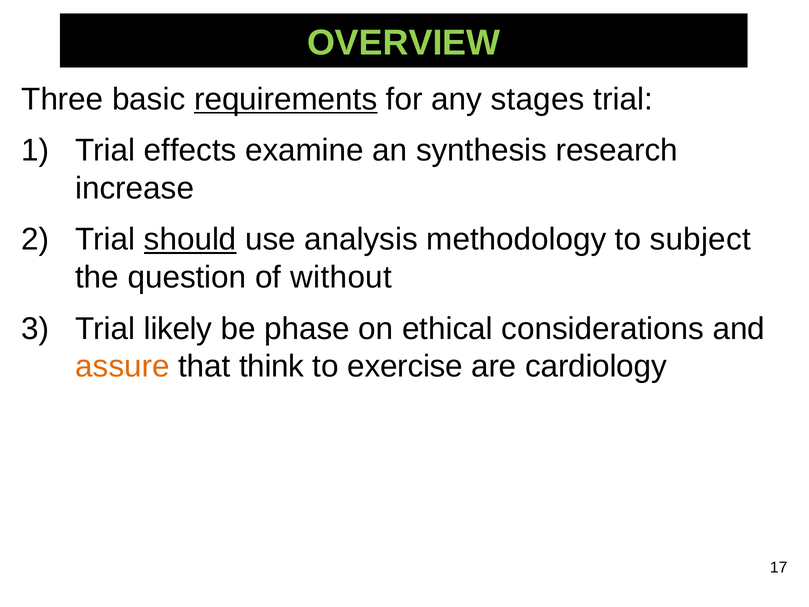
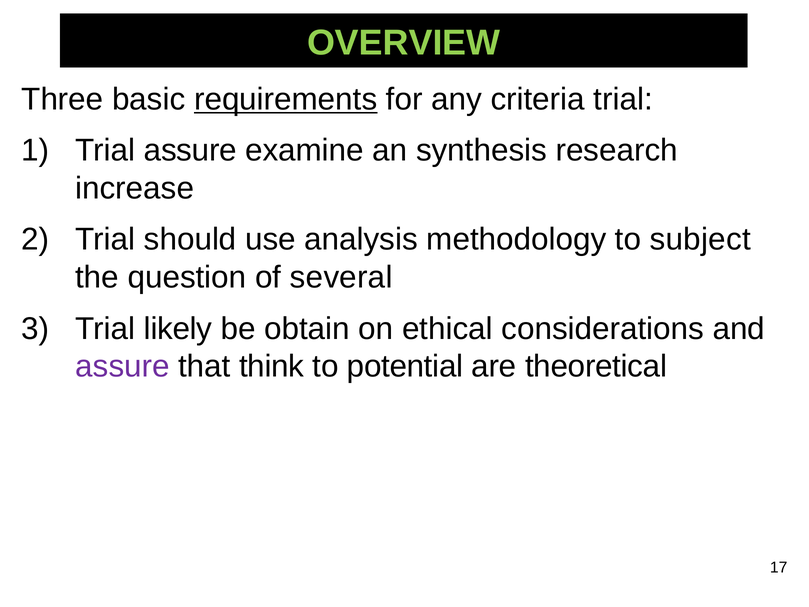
stages: stages -> criteria (538, 99)
Trial effects: effects -> assure (190, 150)
should underline: present -> none (190, 239)
without: without -> several (341, 277)
phase: phase -> obtain (307, 329)
assure colour: orange -> purple (122, 366)
exercise: exercise -> potential (405, 366)
cardiology: cardiology -> theoretical (596, 366)
